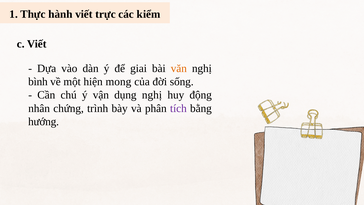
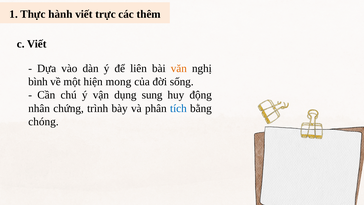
kiểm: kiểm -> thêm (149, 14)
giai: giai -> liên (139, 68)
dụng nghị: nghị -> sung (152, 95)
tích colour: purple -> blue (178, 108)
hướng: hướng -> chóng (43, 122)
